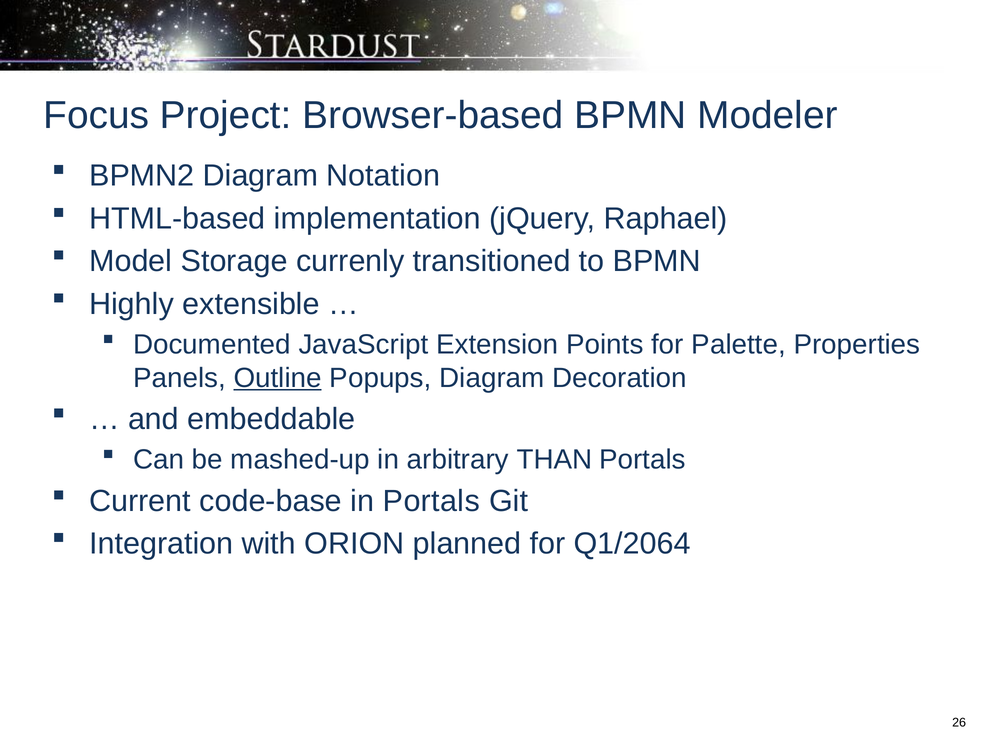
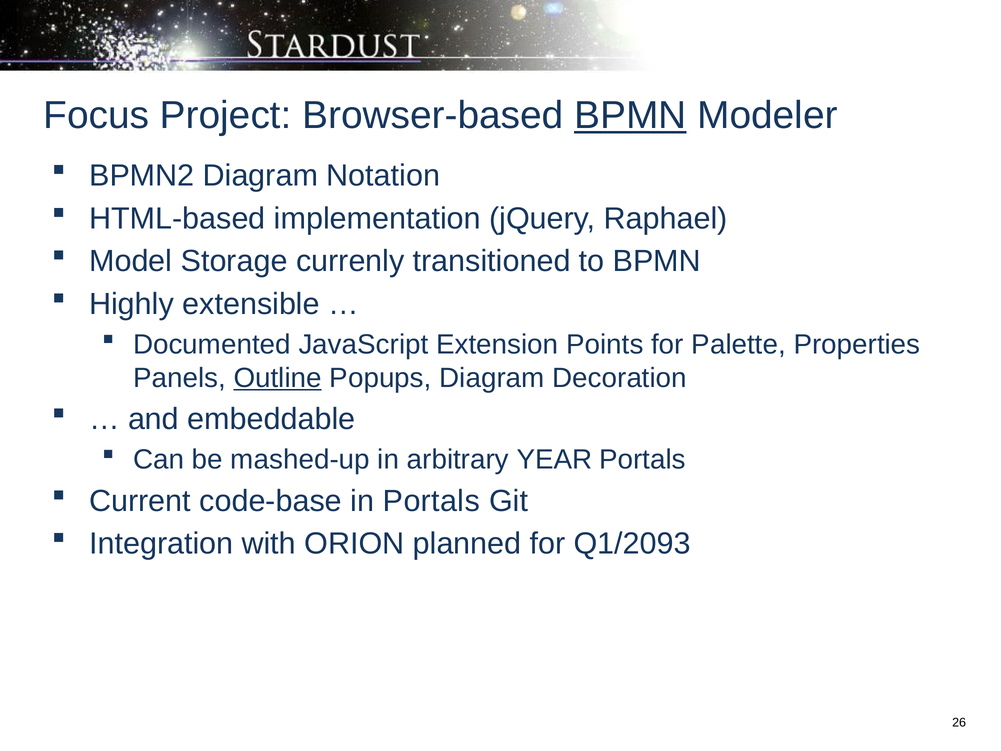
BPMN underline: none -> present (630, 115)
THAN: THAN -> YEAR (554, 460)
Q1/2064: Q1/2064 -> Q1/2093 (632, 544)
